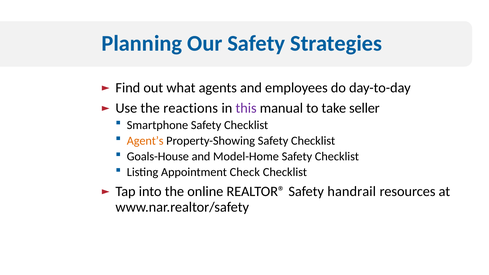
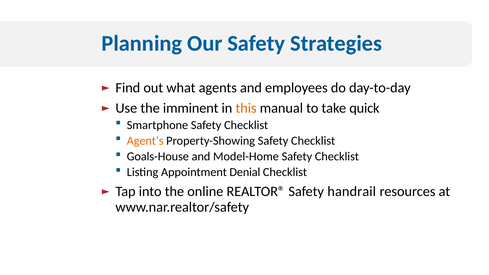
reactions: reactions -> imminent (191, 108)
this colour: purple -> orange (246, 108)
seller: seller -> quick (364, 108)
Check: Check -> Denial (245, 172)
